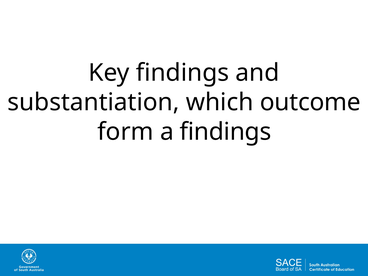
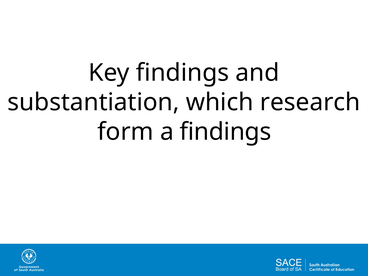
outcome: outcome -> research (310, 102)
